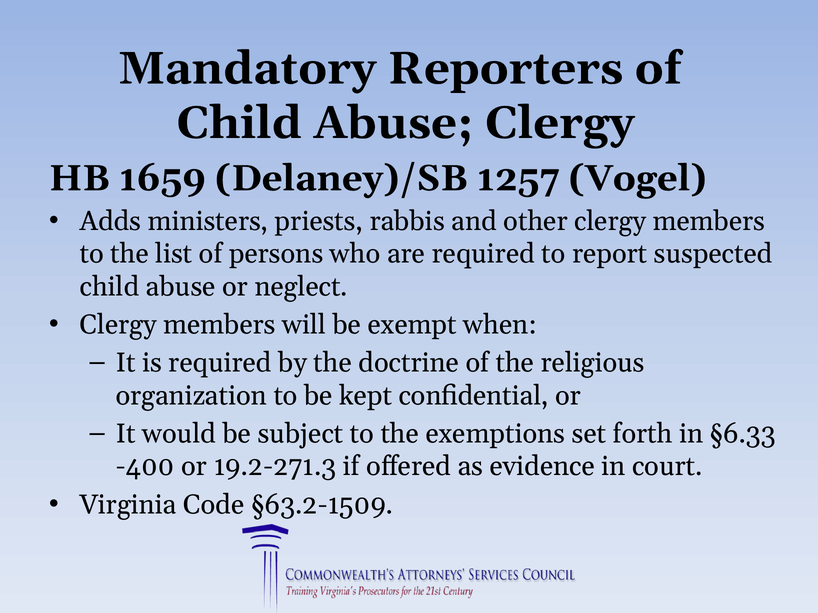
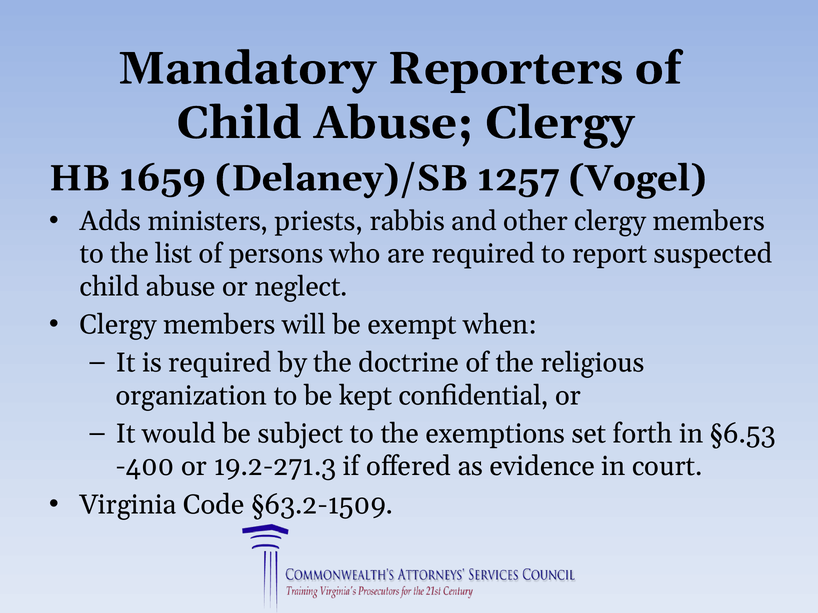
§6.33: §6.33 -> §6.53 (743, 434)
